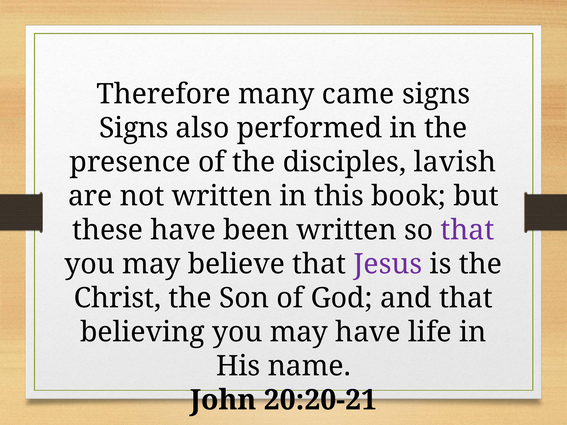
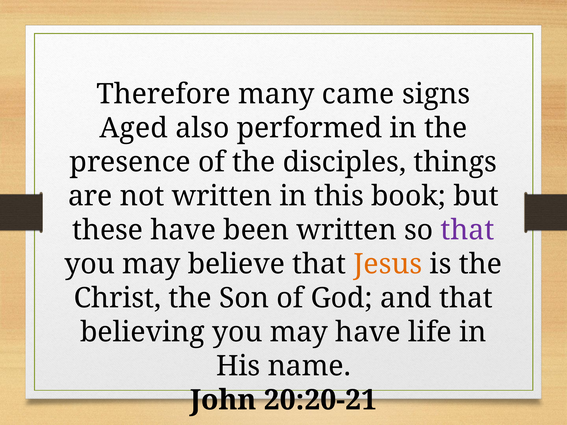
Signs: Signs -> Aged (134, 128)
lavish: lavish -> things (455, 162)
Jesus colour: purple -> orange (388, 264)
